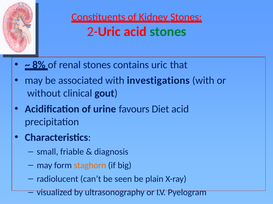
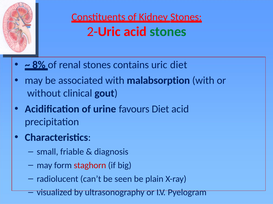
uric that: that -> diet (179, 65)
investigations: investigations -> malabsorption (158, 81)
staghorn colour: orange -> red (90, 166)
